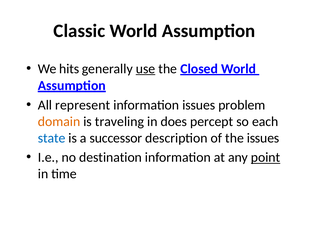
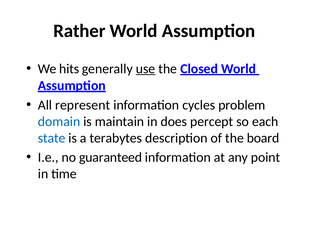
Classic: Classic -> Rather (79, 31)
information issues: issues -> cycles (199, 105)
domain colour: orange -> blue (59, 122)
traveling: traveling -> maintain (120, 122)
successor: successor -> terabytes (116, 138)
the issues: issues -> board (263, 138)
destination: destination -> guaranteed (111, 157)
point underline: present -> none (266, 157)
